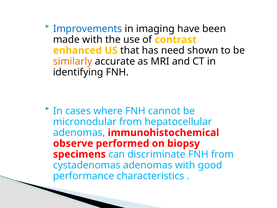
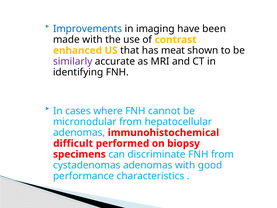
need: need -> meat (173, 50)
similarly colour: orange -> purple (73, 61)
observe: observe -> difficult (73, 143)
